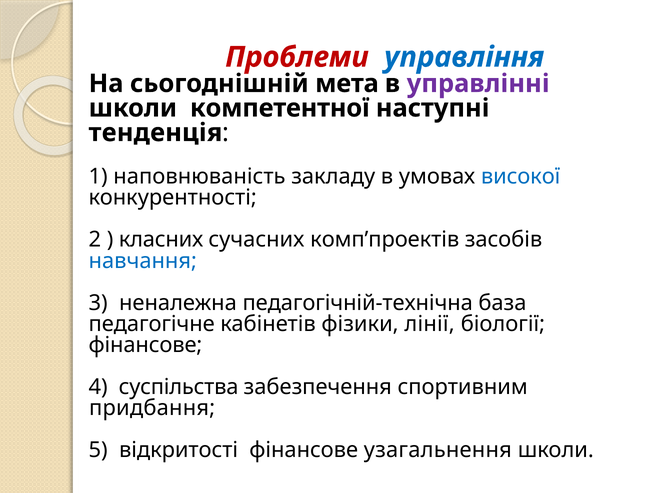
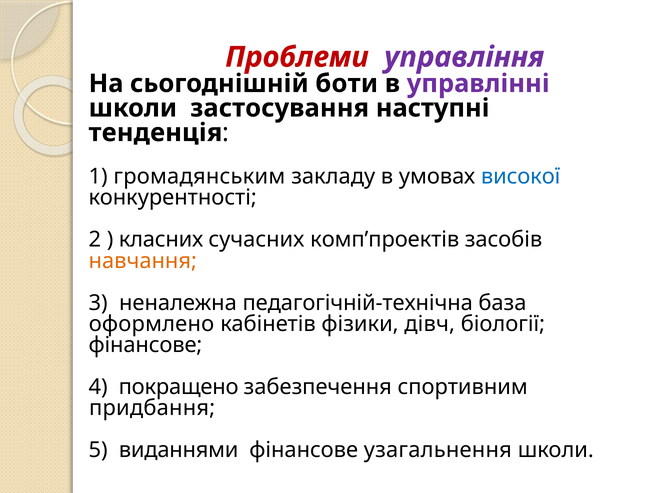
управління colour: blue -> purple (464, 57)
мета: мета -> боти (347, 84)
компетентної: компетентної -> застосування (280, 108)
наповнюваність: наповнюваність -> громадянським (199, 177)
навчання colour: blue -> orange (143, 261)
педагогічне: педагогічне -> оформлено (151, 324)
лінії: лінії -> дівч (430, 324)
суспільства: суспільства -> покращено (179, 387)
відкритості: відкритості -> виданнями (179, 450)
